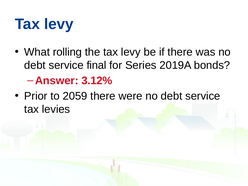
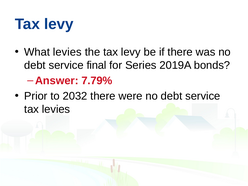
What rolling: rolling -> levies (67, 52)
3.12%: 3.12% -> 7.79% (97, 81)
2059: 2059 -> 2032 (75, 96)
